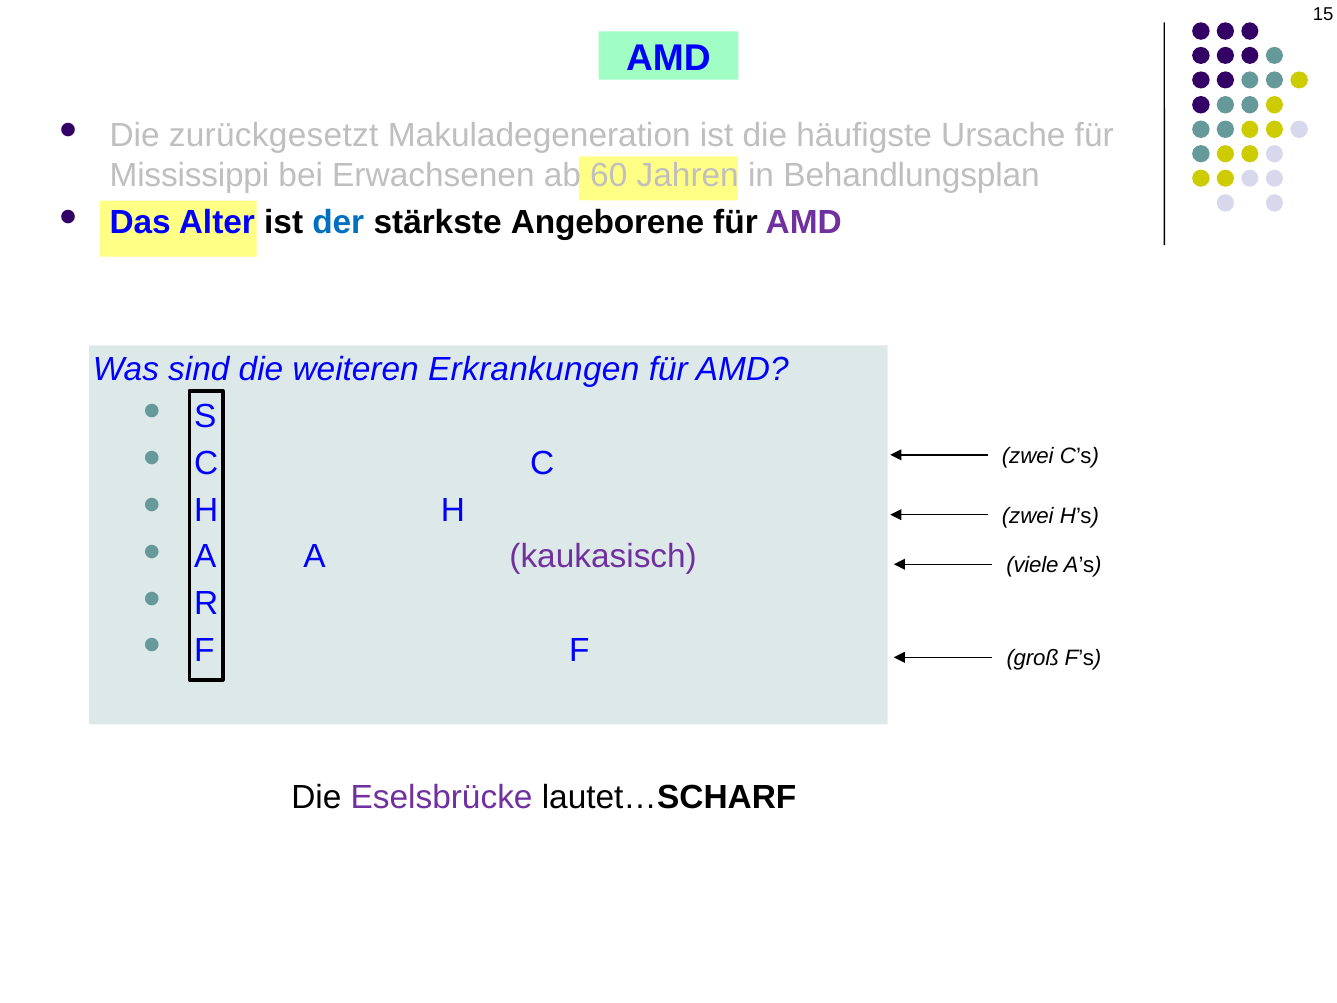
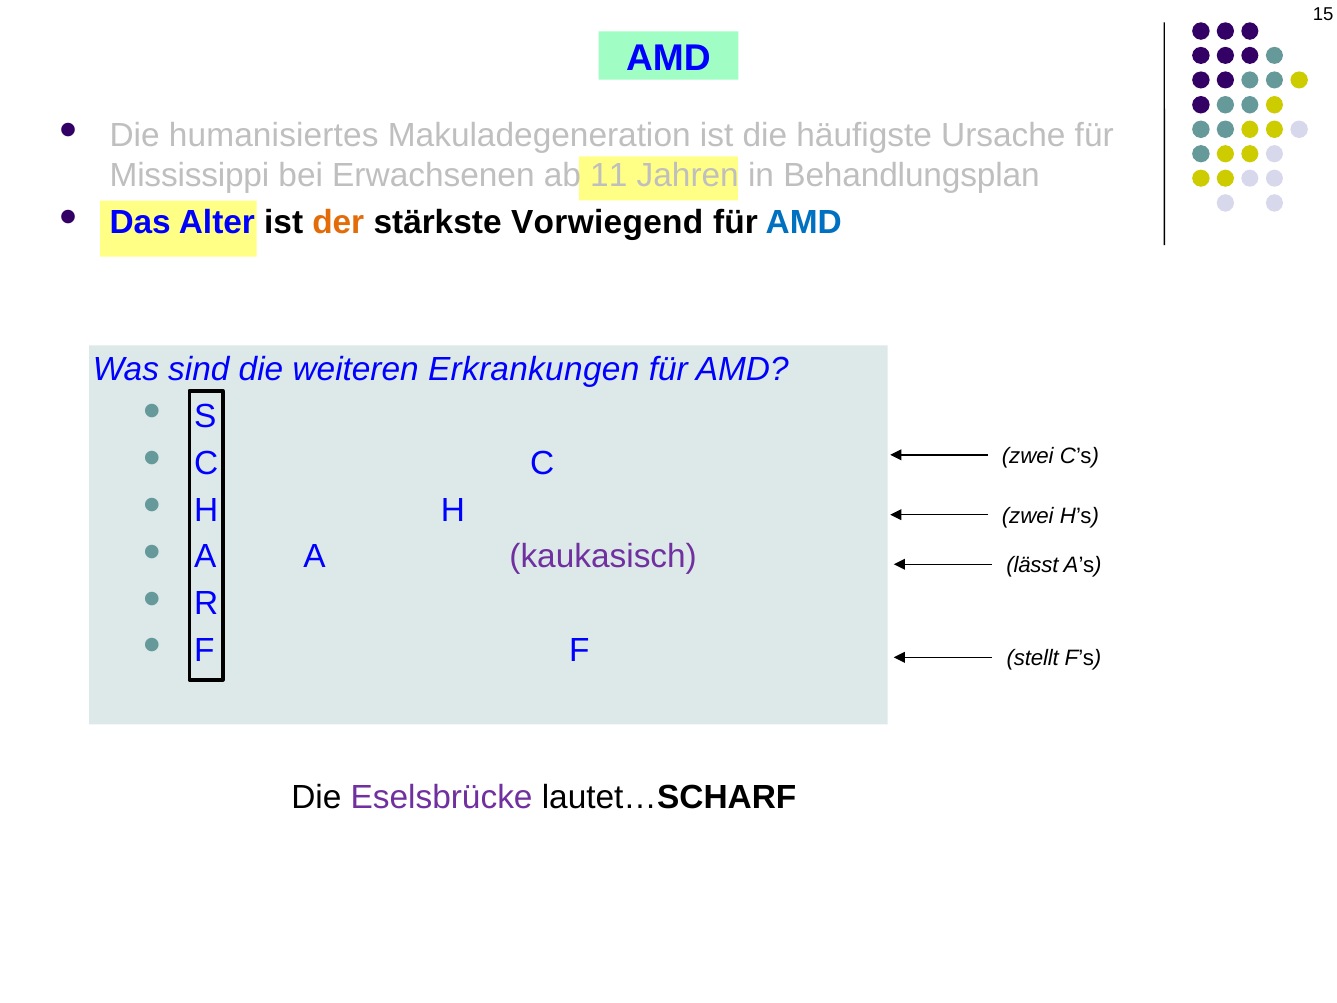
zurückgesetzt: zurückgesetzt -> humanisiertes (274, 136)
60: 60 -> 11 (609, 176)
der colour: blue -> orange (338, 223)
Angeborene: Angeborene -> Vorwiegend (607, 223)
AMD colour: purple -> blue (804, 223)
viele: viele -> lässt (1032, 565)
groß: groß -> stellt (1033, 658)
